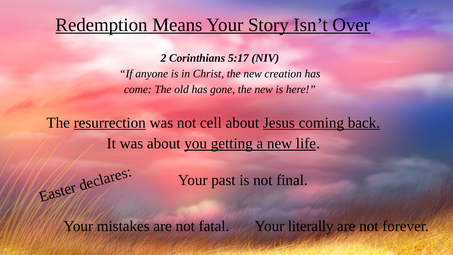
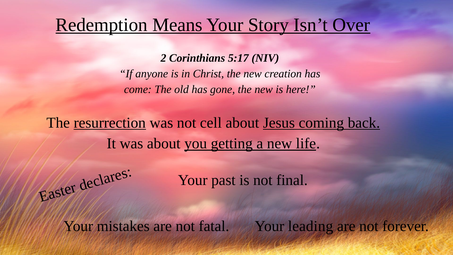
literally: literally -> leading (311, 226)
